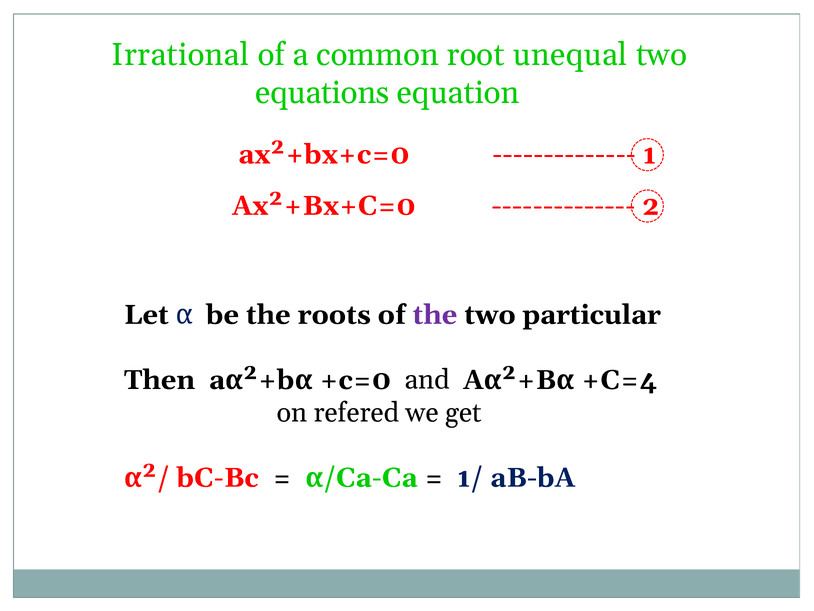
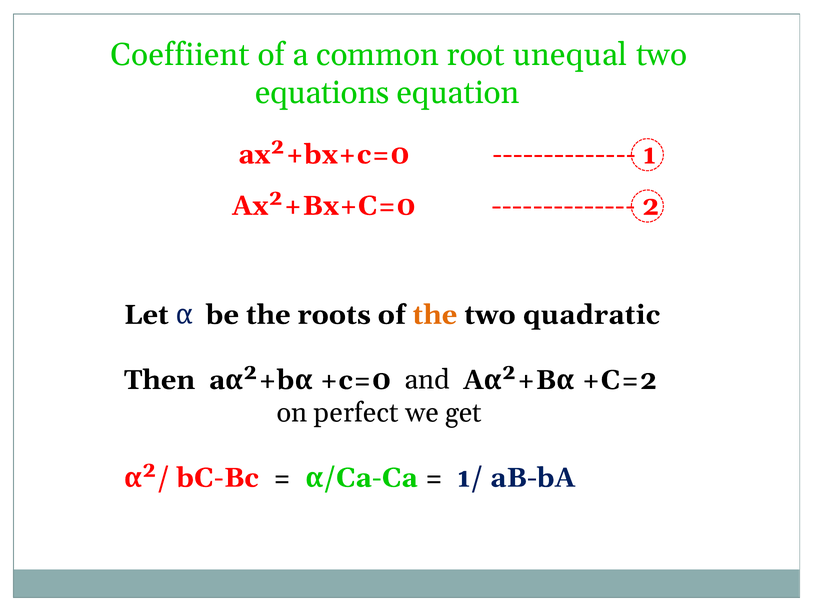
Irrational: Irrational -> Coeffiient (180, 55)
the colour: purple -> orange (435, 315)
particular: particular -> quadratic (591, 315)
+C=4: +C=4 -> +C=2 (619, 380)
refered: refered -> perfect (356, 412)
